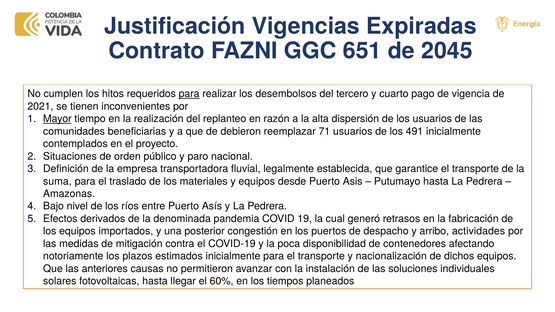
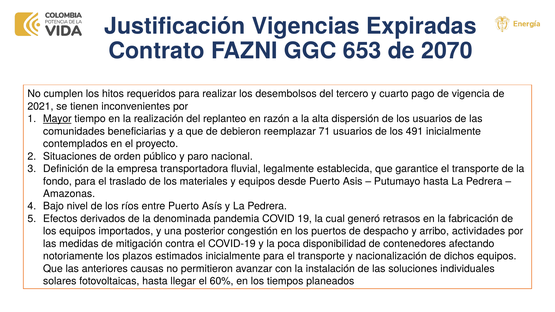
651: 651 -> 653 (362, 51)
2045: 2045 -> 2070 (447, 51)
para underline: present -> none (189, 94)
suma: suma -> fondo (57, 181)
